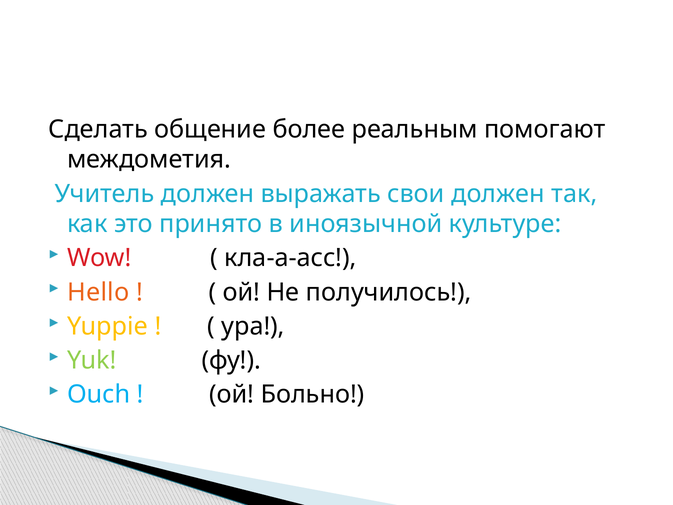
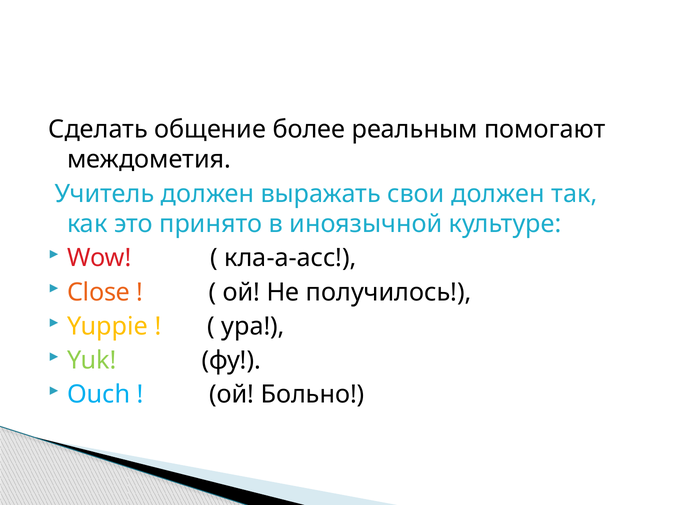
Hello: Hello -> Close (99, 292)
